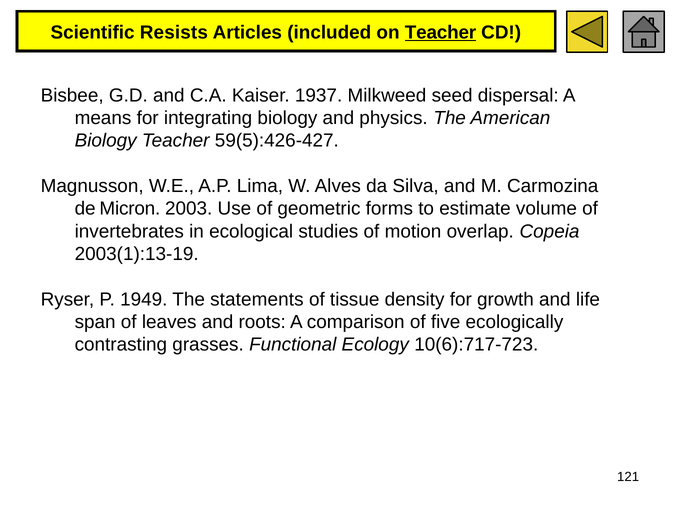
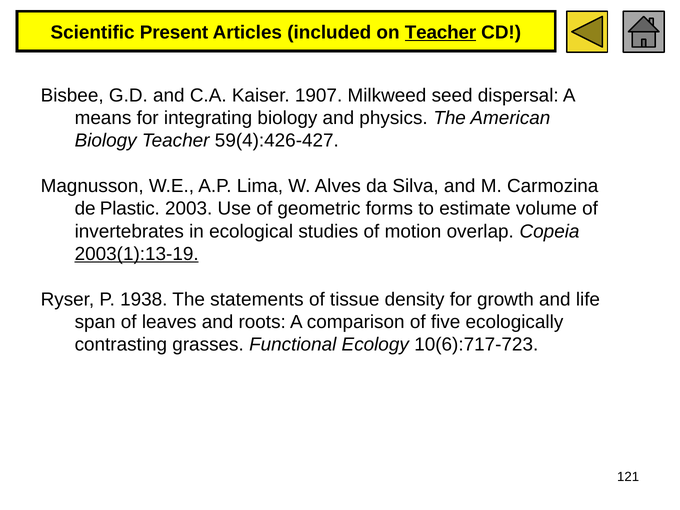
Resists: Resists -> Present (174, 32)
1937: 1937 -> 1907 (319, 95)
59(5):426-427: 59(5):426-427 -> 59(4):426-427 (277, 141)
Micron: Micron -> Plastic (130, 209)
2003(1):13-19 underline: none -> present (137, 254)
1949: 1949 -> 1938 (144, 299)
